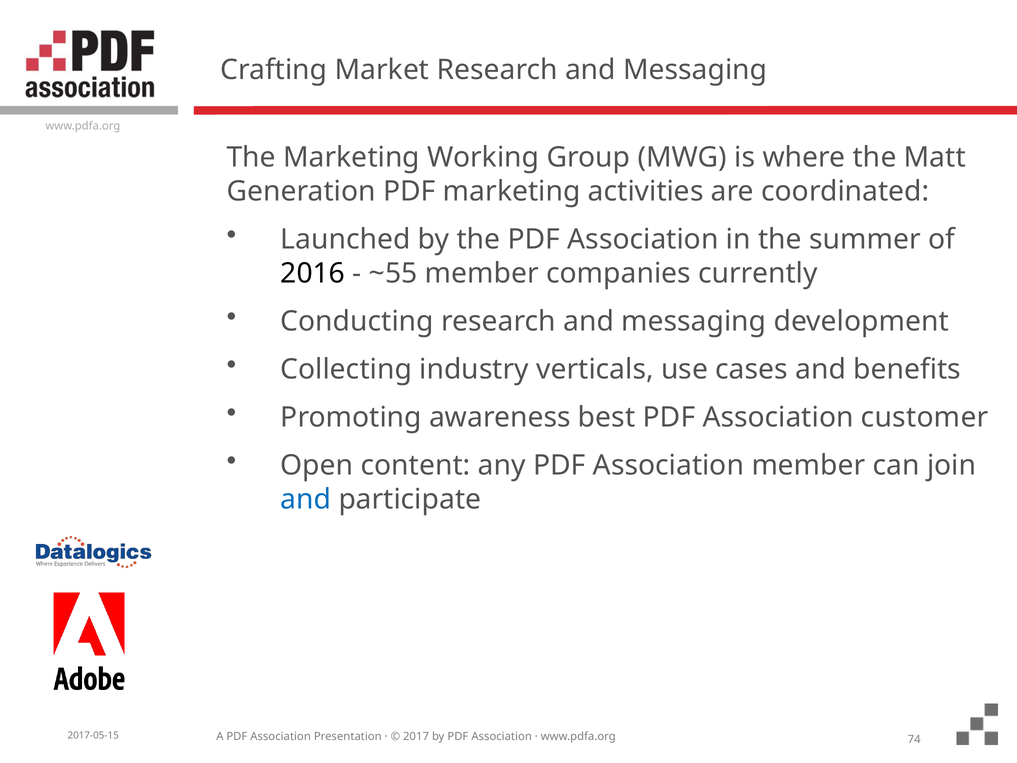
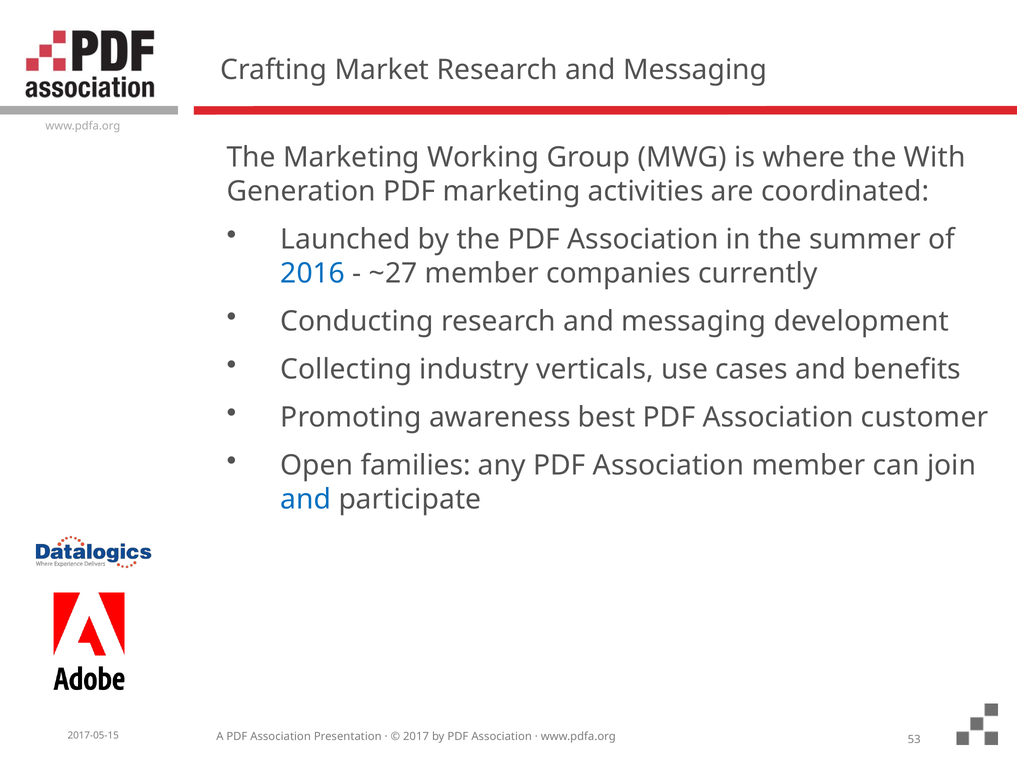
Matt: Matt -> With (935, 157)
2016 colour: black -> blue (313, 273)
~55: ~55 -> ~27 (393, 273)
content: content -> families (416, 465)
74: 74 -> 53 (914, 739)
